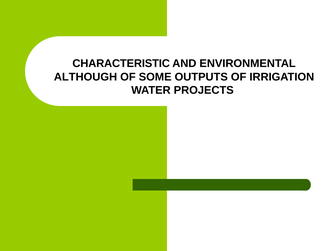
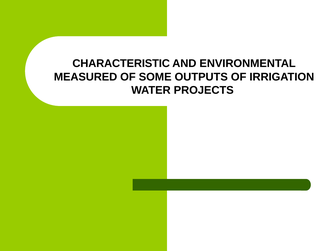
ALTHOUGH: ALTHOUGH -> MEASURED (86, 77)
